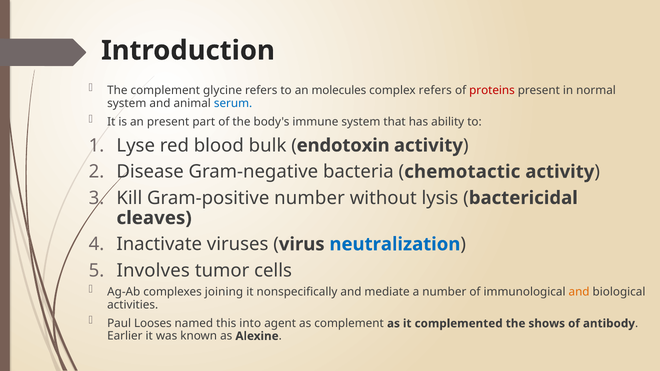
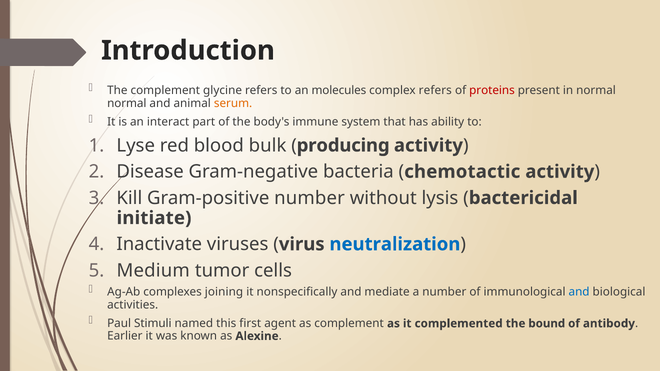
system: system -> normal (127, 103)
serum colour: blue -> orange (233, 103)
an present: present -> interact (168, 122)
endotoxin: endotoxin -> producing (343, 146)
cleaves: cleaves -> initiate (154, 218)
Involves: Involves -> Medium (153, 271)
and colour: orange -> blue (579, 292)
Looses: Looses -> Stimuli (153, 324)
into: into -> first (250, 324)
shows: shows -> bound (547, 324)
